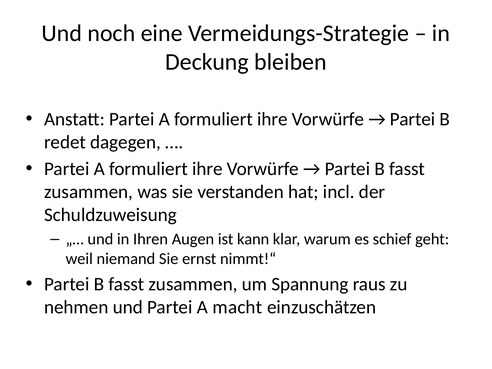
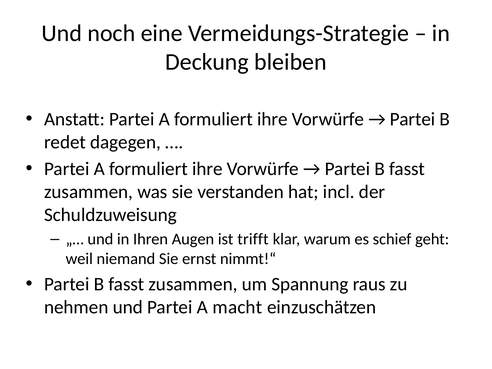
kann: kann -> trifft (253, 239)
